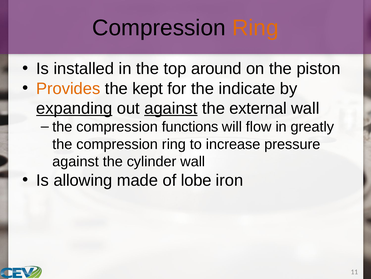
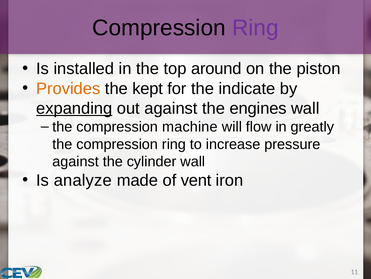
Ring colour: orange -> purple (255, 28)
against underline: present -> none (171, 108)
external: external -> engines (258, 108)
functions: functions -> machine (190, 127)
allowing: allowing -> analyze (83, 180)
lobe: lobe -> vent (196, 180)
